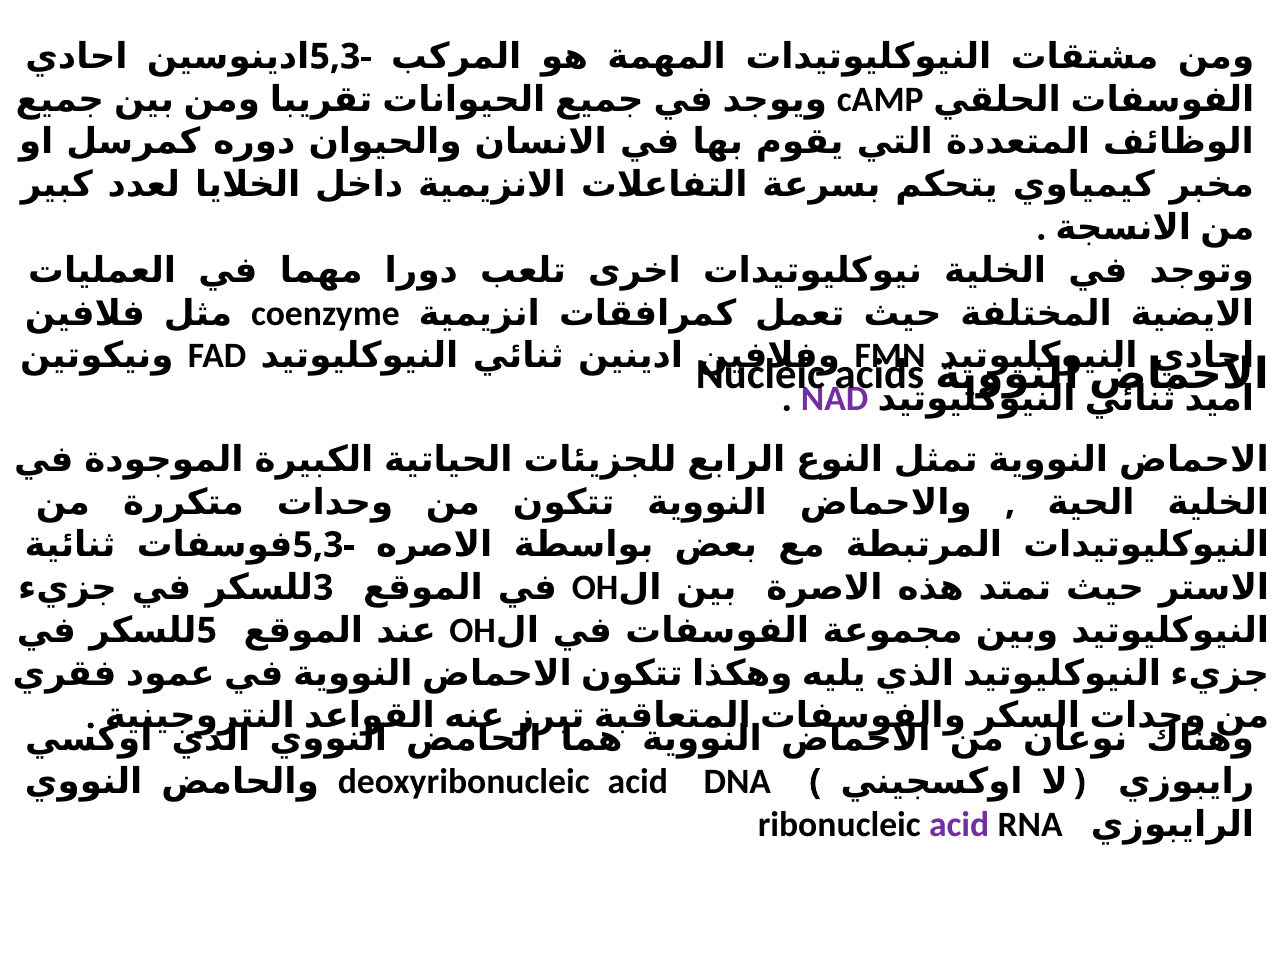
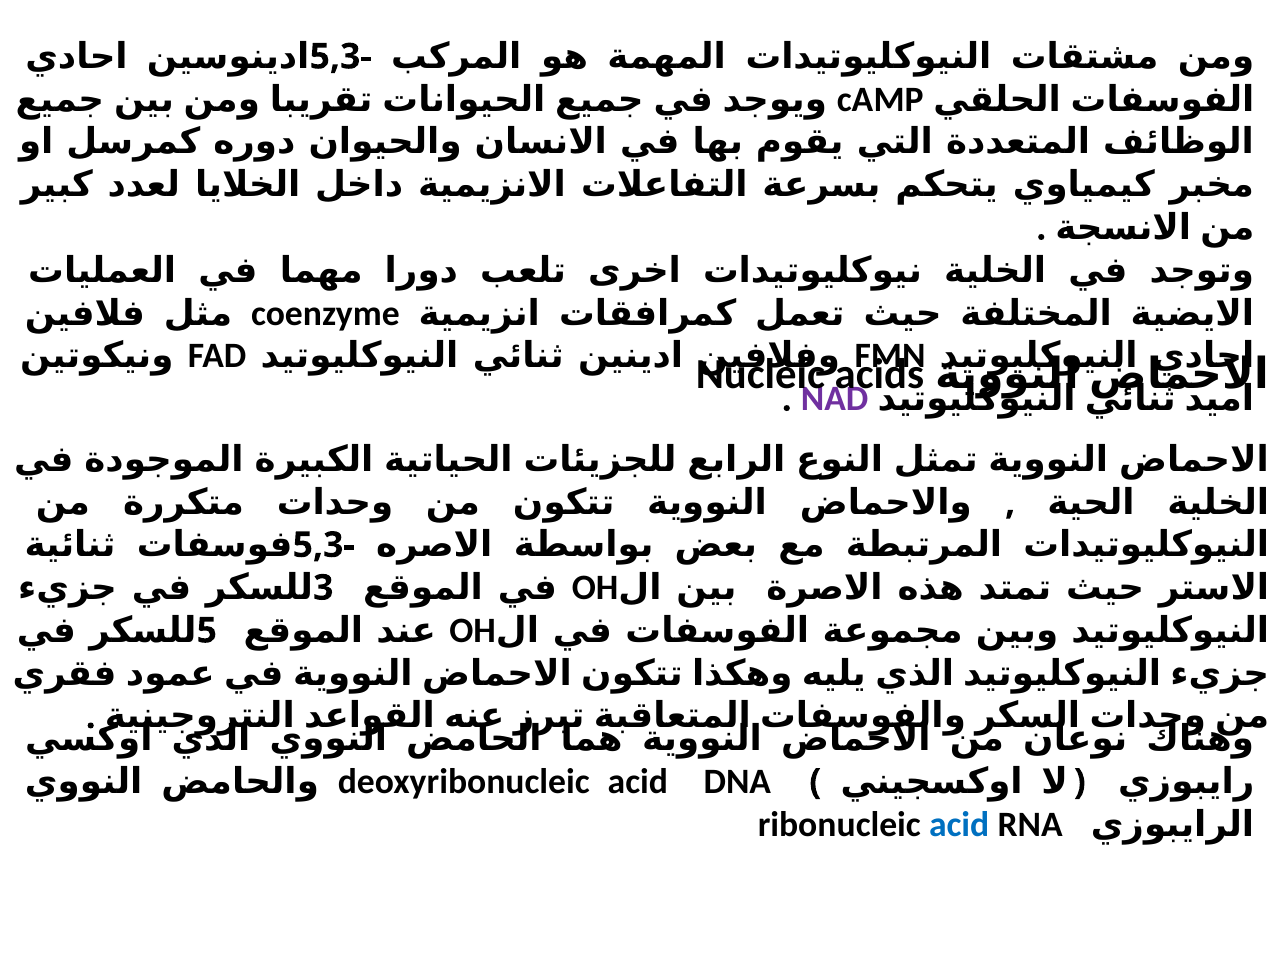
acid colour: purple -> blue (959, 824)
